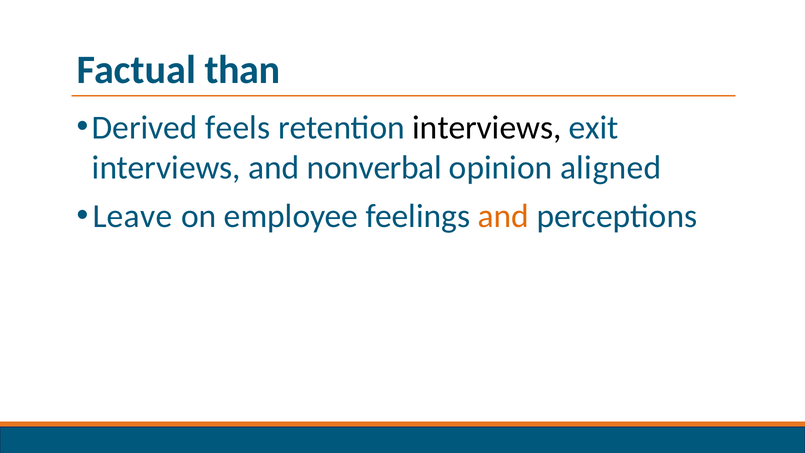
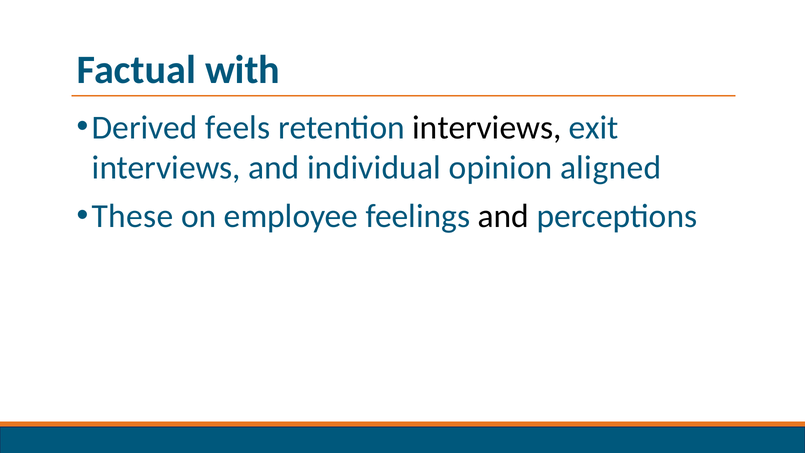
than: than -> with (242, 70)
nonverbal: nonverbal -> individual (374, 168)
Leave: Leave -> These (133, 216)
and colour: orange -> black (503, 216)
